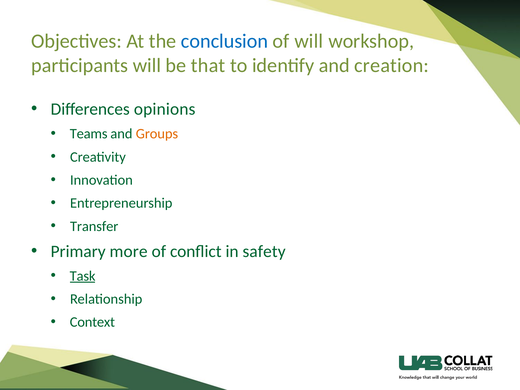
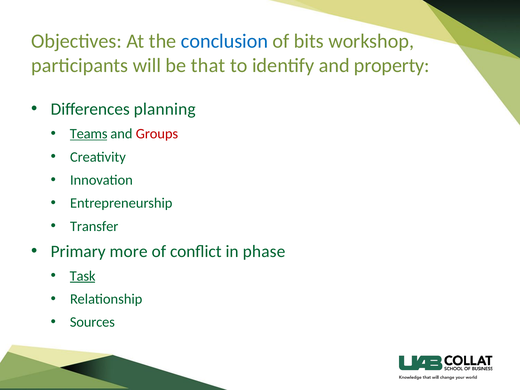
of will: will -> bits (309, 41)
creation: creation -> property (392, 65)
opinions: opinions -> planning (165, 109)
Teams underline: none -> present (89, 134)
Groups colour: orange -> red (157, 134)
safety: safety -> phase (264, 251)
Context: Context -> Sources (92, 322)
